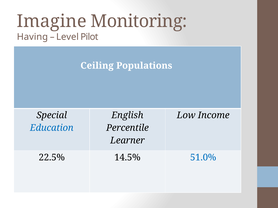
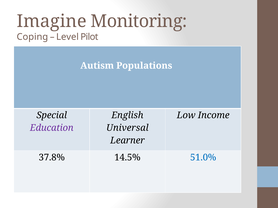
Having: Having -> Coping (32, 37)
Ceiling: Ceiling -> Autism (97, 66)
Education colour: blue -> purple (52, 128)
Percentile: Percentile -> Universal (127, 128)
22.5%: 22.5% -> 37.8% (52, 158)
